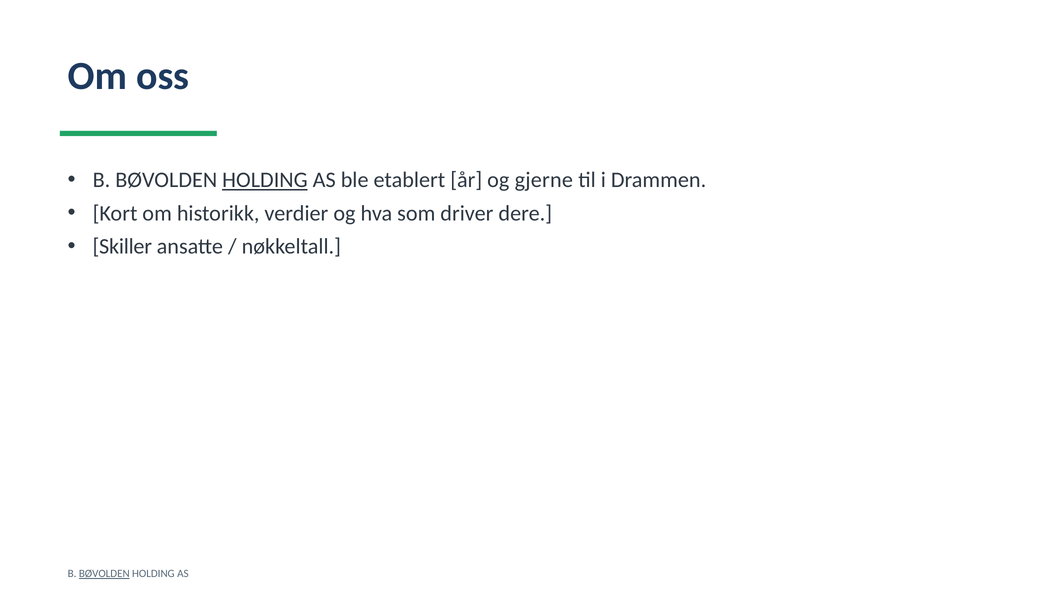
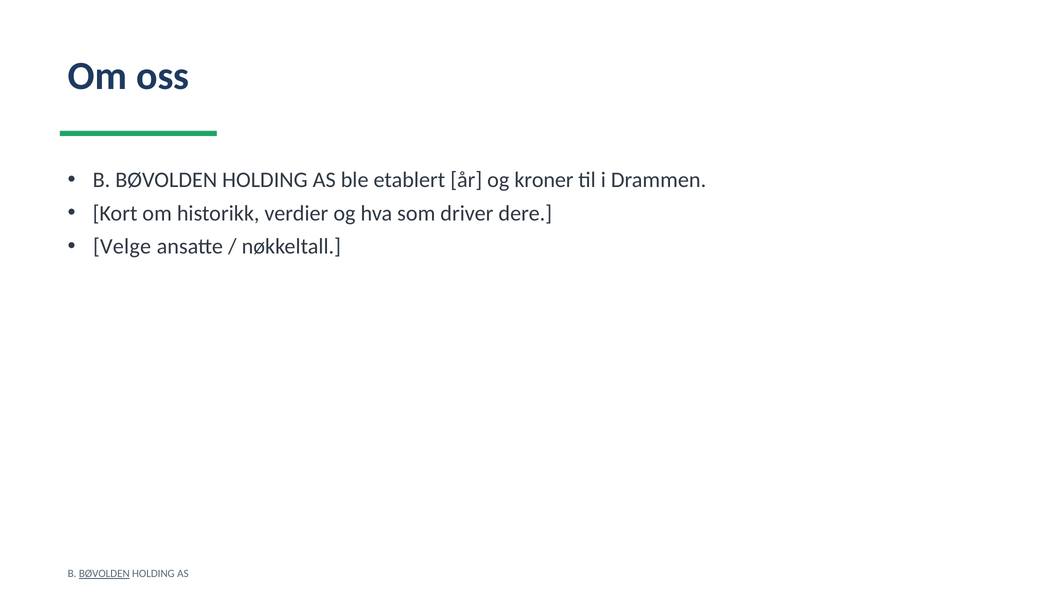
HOLDING underline: present -> none (265, 180)
gjerne: gjerne -> kroner (544, 180)
Skiller: Skiller -> Velge (122, 247)
